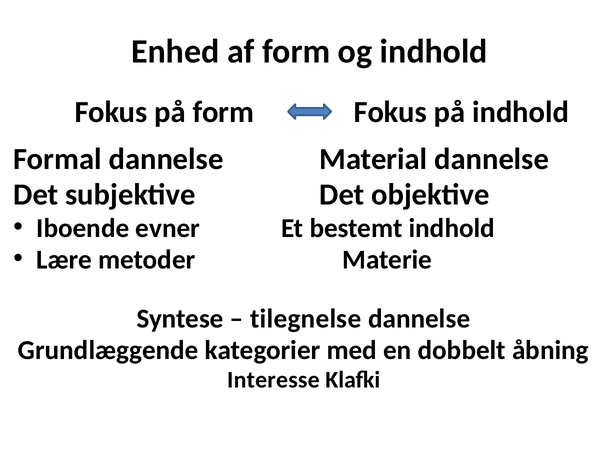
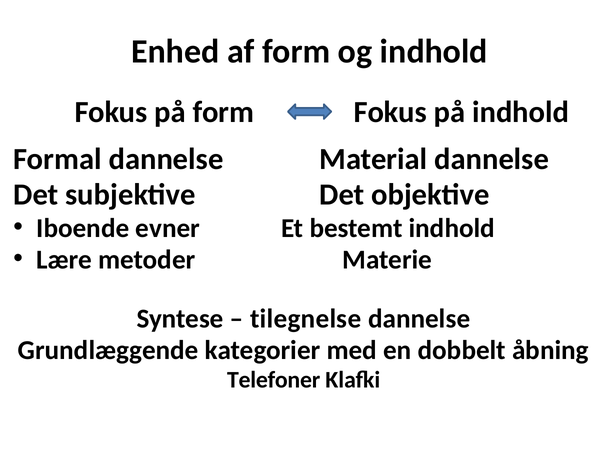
Interesse: Interesse -> Telefoner (274, 380)
